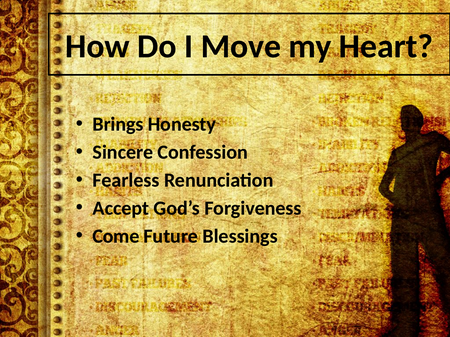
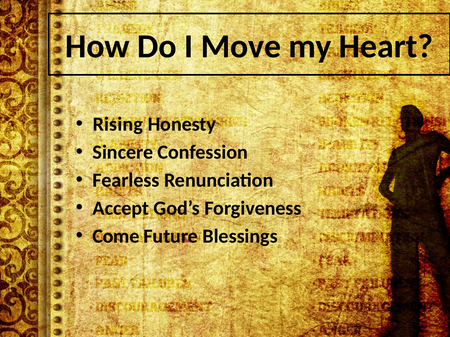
Brings: Brings -> Rising (118, 124)
